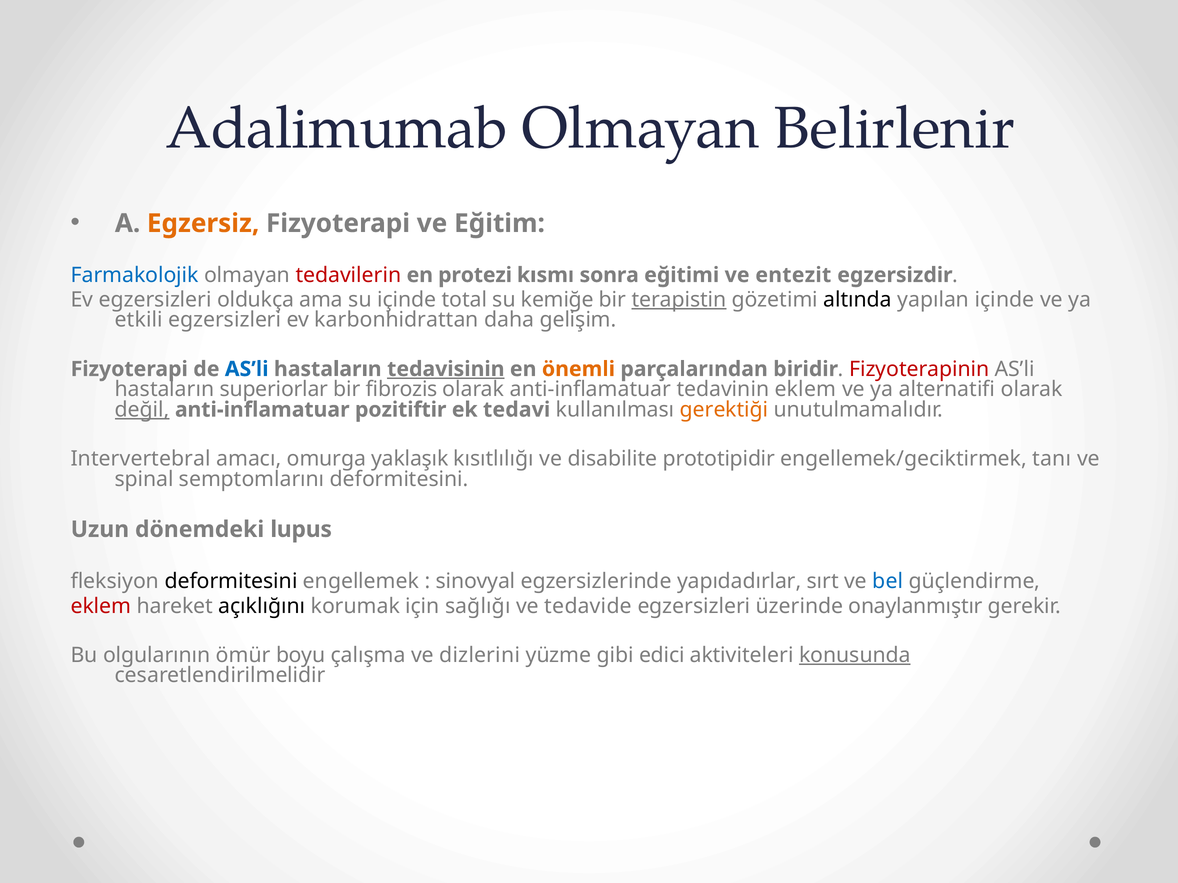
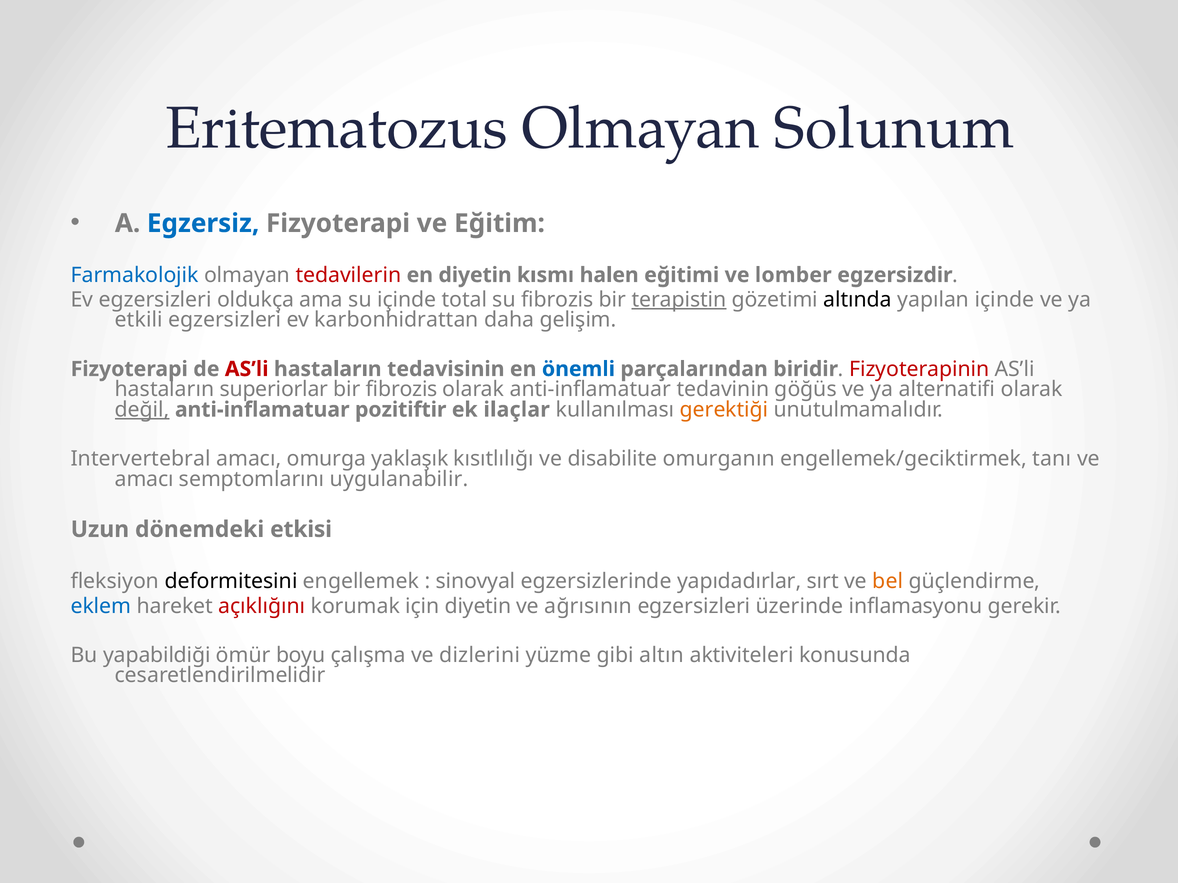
Adalimumab: Adalimumab -> Eritematozus (337, 128)
Belirlenir: Belirlenir -> Solunum (894, 128)
Egzersiz colour: orange -> blue (203, 223)
en protezi: protezi -> diyetin (475, 275)
sonra: sonra -> halen (609, 275)
entezit: entezit -> lomber (793, 275)
su kemiğe: kemiğe -> fibrozis (557, 300)
AS’li colour: blue -> red (247, 369)
tedavisinin underline: present -> none (446, 369)
önemli colour: orange -> blue (578, 369)
tedavinin eklem: eklem -> göğüs (806, 390)
tedavi: tedavi -> ilaçlar (517, 410)
prototipidir: prototipidir -> omurganın (719, 459)
spinal: spinal -> amacı (144, 479)
semptomlarını deformitesini: deformitesini -> uygulanabilir (399, 479)
lupus: lupus -> etkisi (301, 530)
bel colour: blue -> orange (888, 582)
eklem colour: red -> blue (101, 606)
açıklığını colour: black -> red (262, 606)
için sağlığı: sağlığı -> diyetin (478, 606)
tedavide: tedavide -> ağrısının (588, 606)
onaylanmıştır: onaylanmıştır -> inflamasyonu (916, 606)
olgularının: olgularının -> yapabildiği (157, 656)
edici: edici -> altın (662, 656)
konusunda underline: present -> none (855, 656)
